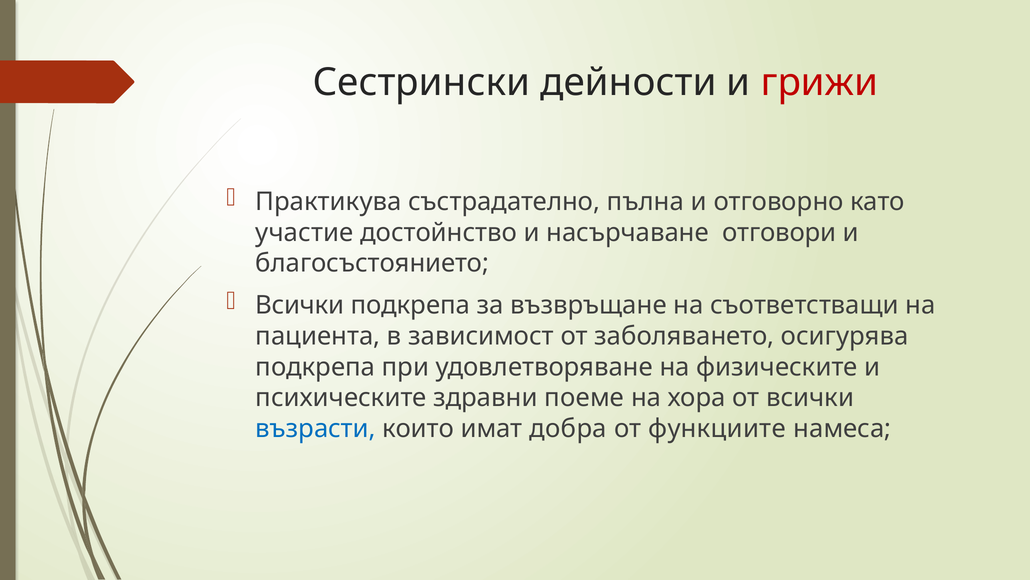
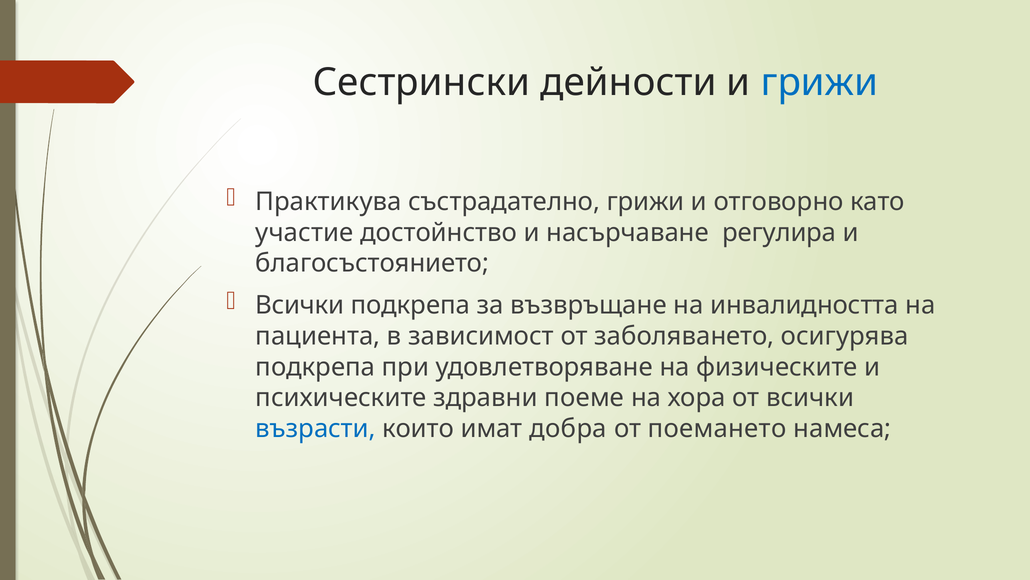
грижи colour: red -> blue (819, 82)
състрадателно пълна: пълна -> грижи (646, 201)
отговори: отговори -> регулира (779, 232)
съответстващи: съответстващи -> инвалидността (804, 305)
функциите: функциите -> поемането (717, 428)
